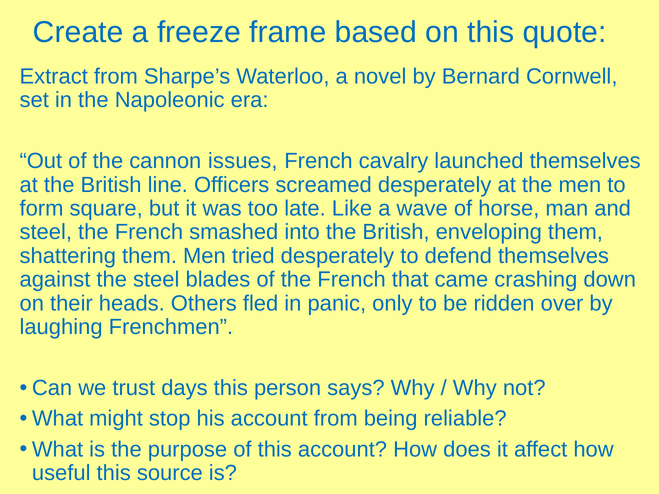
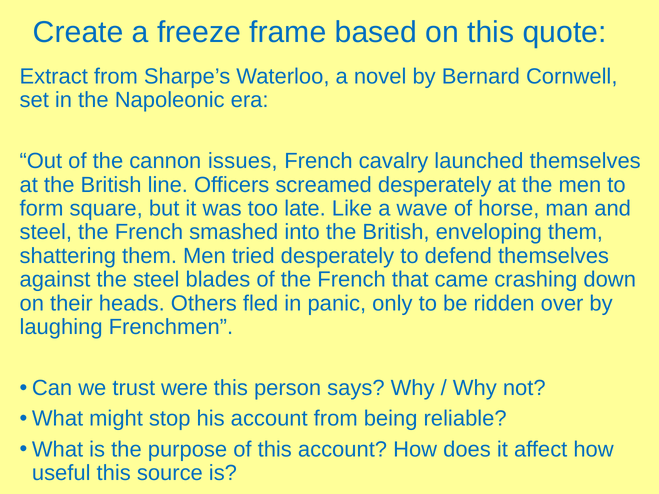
days: days -> were (185, 388)
